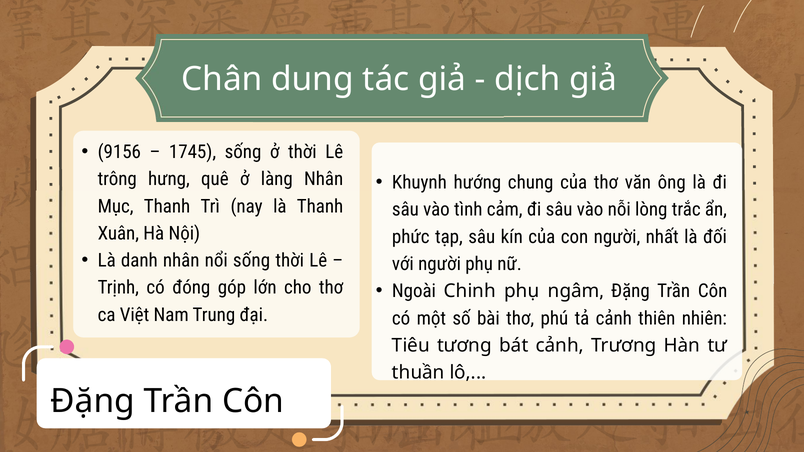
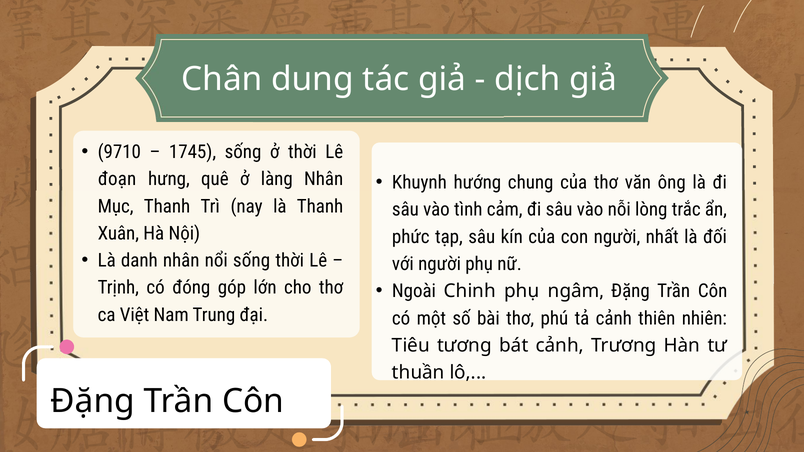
9156: 9156 -> 9710 (119, 152)
trông: trông -> đoạn (117, 179)
